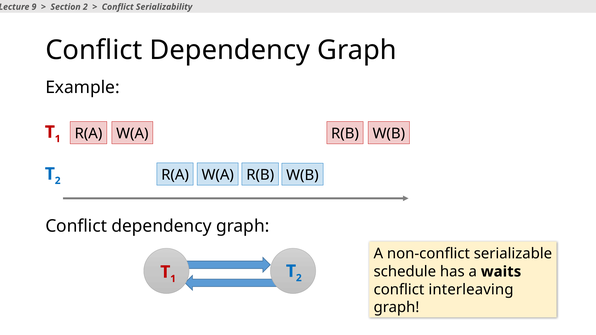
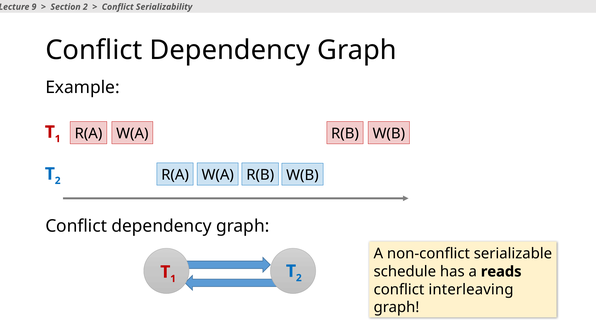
waits: waits -> reads (501, 272)
